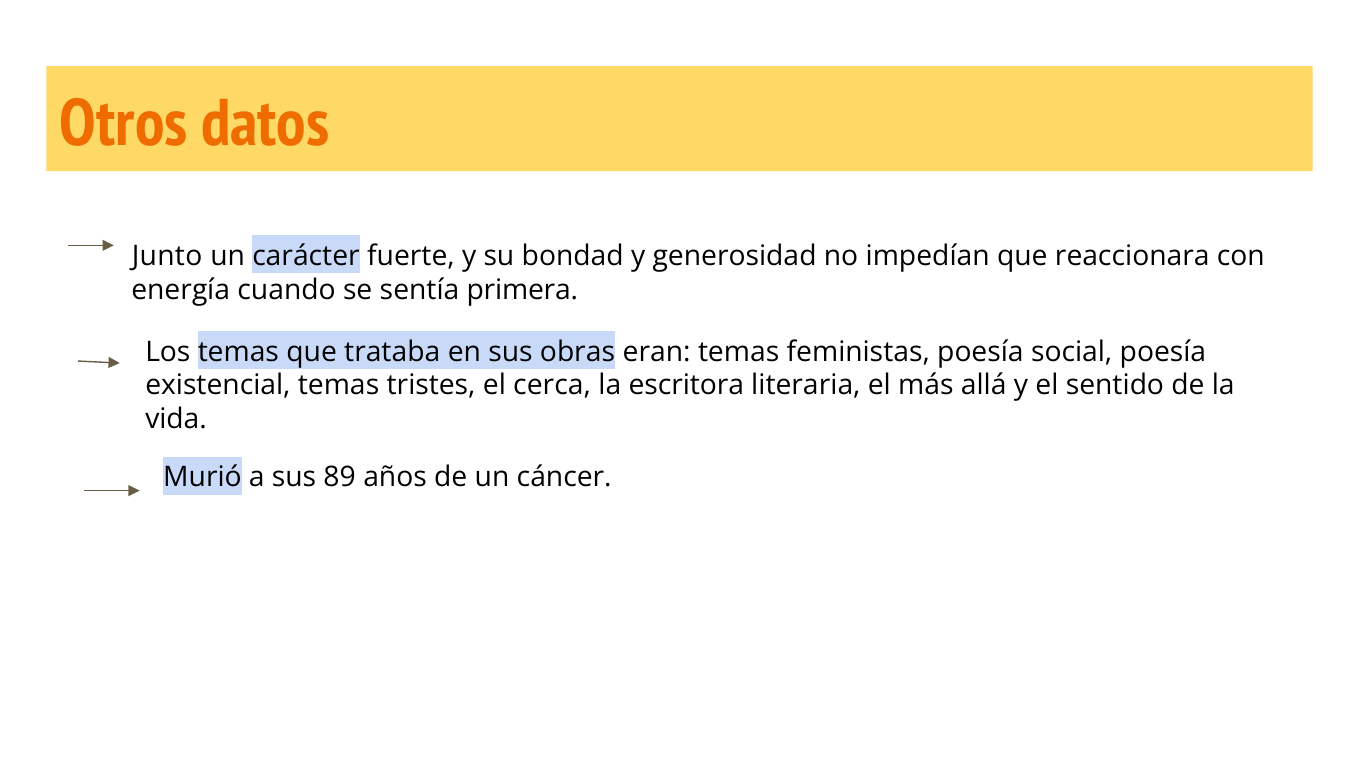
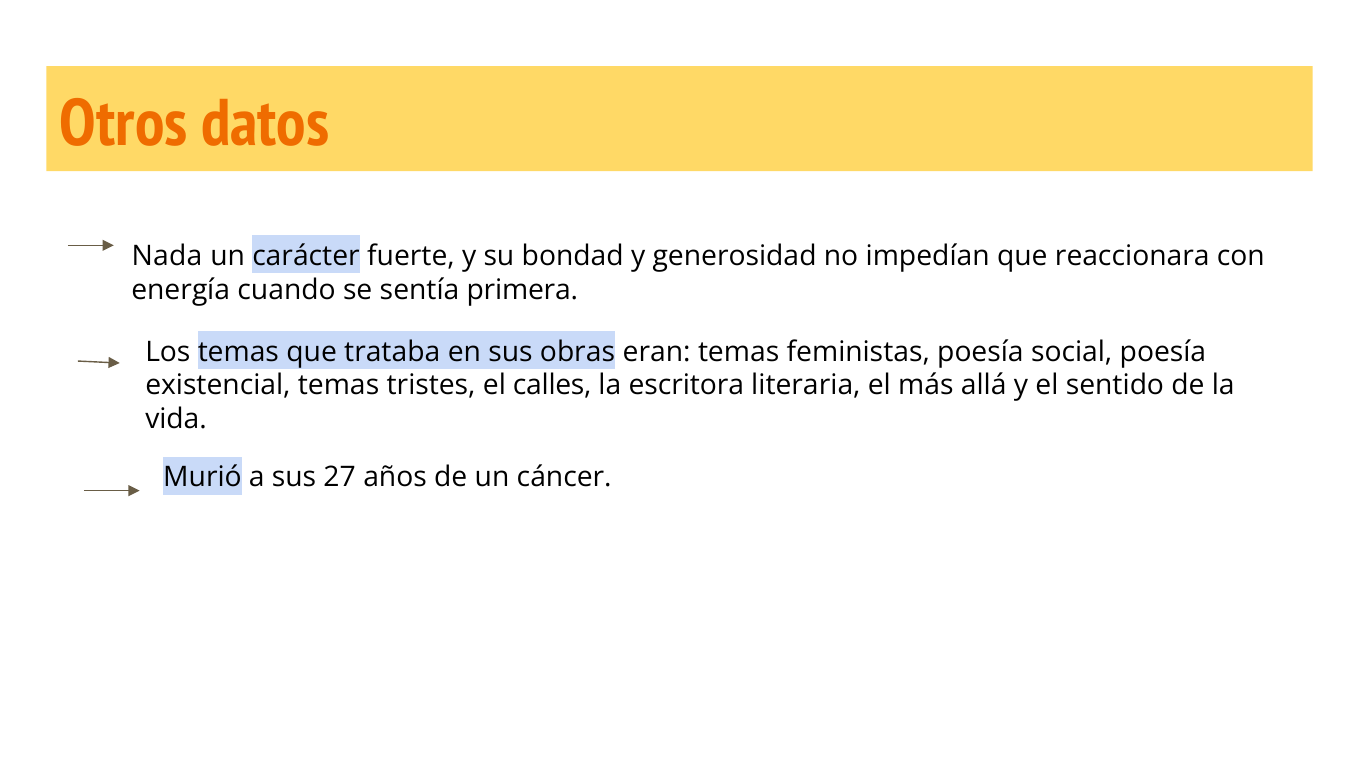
Junto: Junto -> Nada (167, 256)
cerca: cerca -> calles (552, 386)
89: 89 -> 27 (340, 478)
